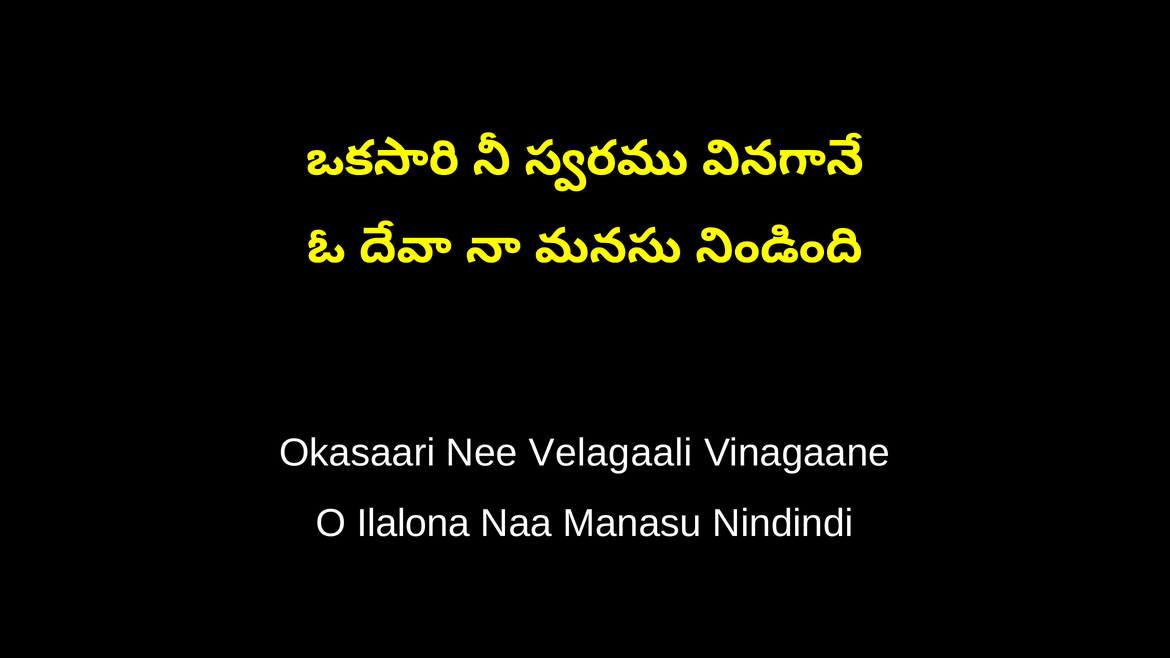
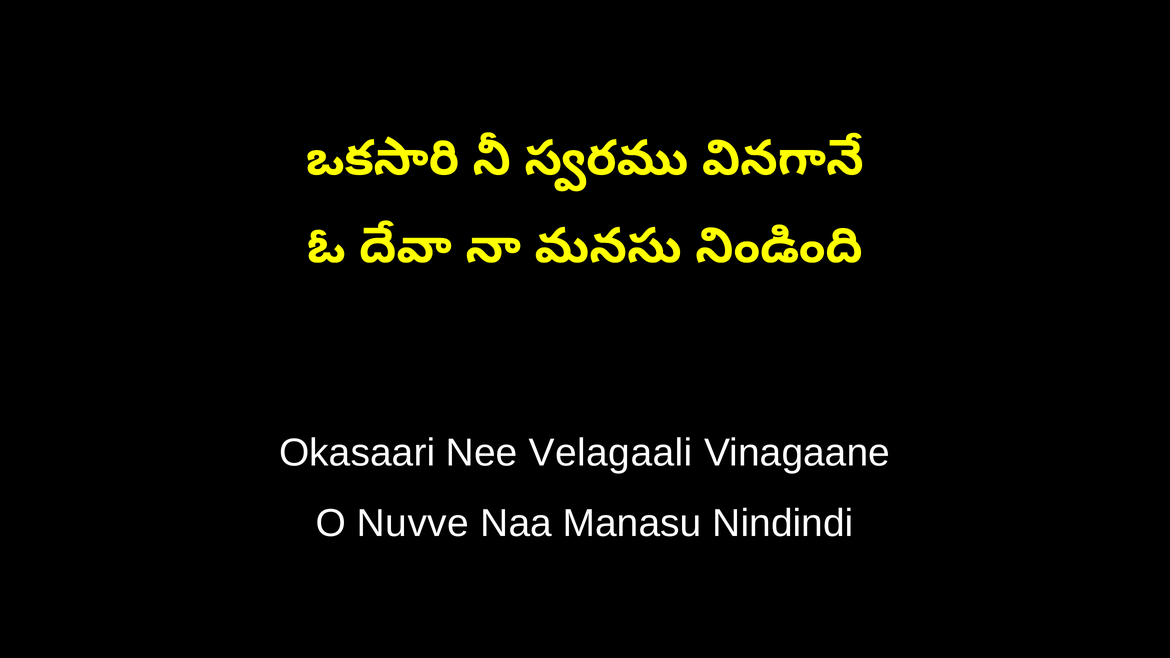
Ilalona: Ilalona -> Nuvve (413, 523)
